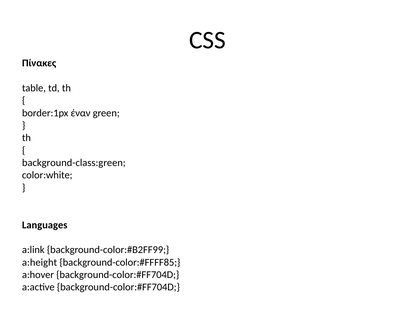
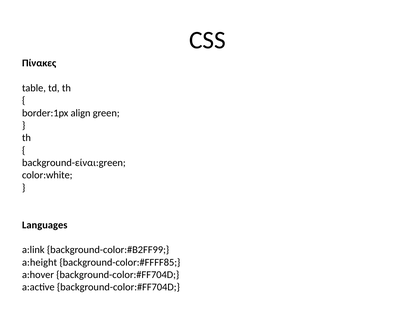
έναν: έναν -> align (81, 113)
background-class:green: background-class:green -> background-είναι:green (74, 163)
